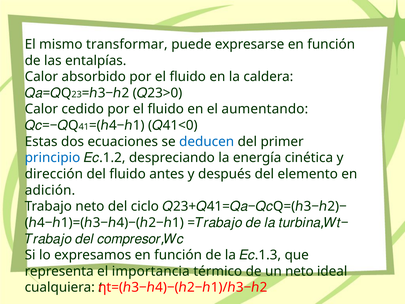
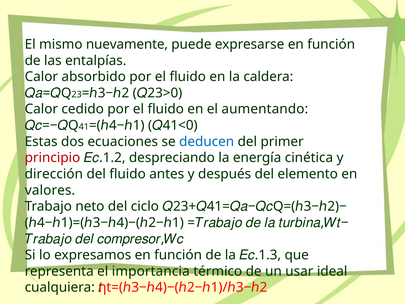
transformar: transformar -> nuevamente (127, 44)
principio colour: blue -> red (52, 158)
adición: adición -> valores (50, 190)
un neto: neto -> usar (299, 271)
